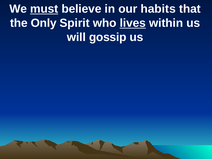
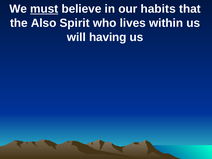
Only: Only -> Also (44, 23)
lives underline: present -> none (133, 23)
gossip: gossip -> having (108, 37)
